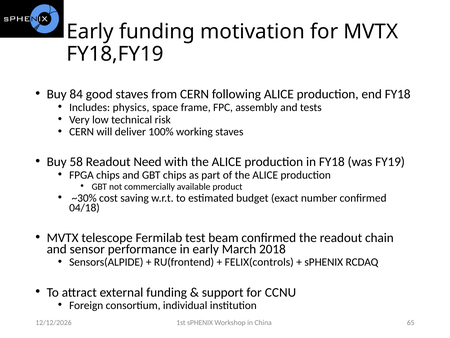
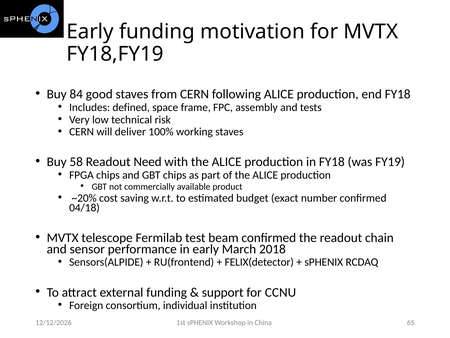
physics: physics -> defined (131, 107)
~30%: ~30% -> ~20% (84, 198)
FELIX(controls: FELIX(controls -> FELIX(detector (259, 262)
